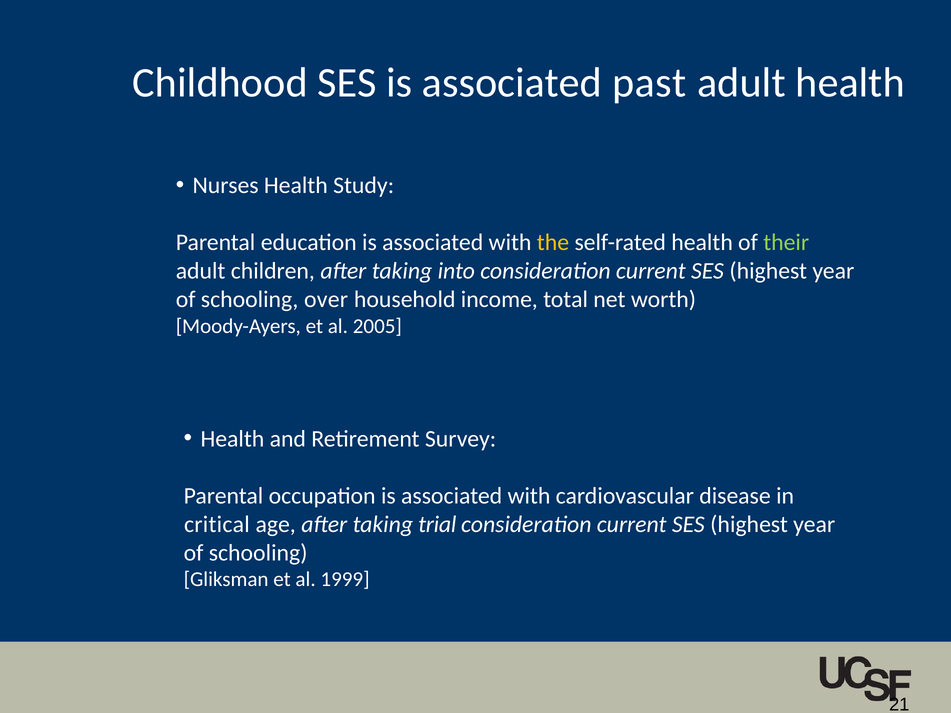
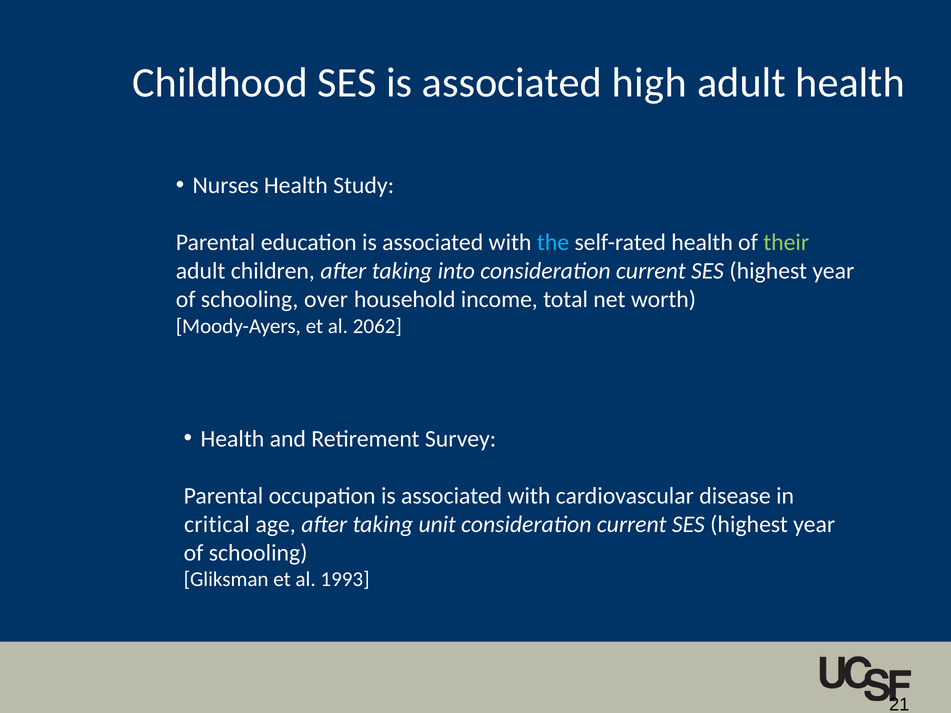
past: past -> high (649, 83)
the colour: yellow -> light blue (553, 243)
2005: 2005 -> 2062 (377, 326)
trial: trial -> unit (437, 524)
1999: 1999 -> 1993 (345, 580)
